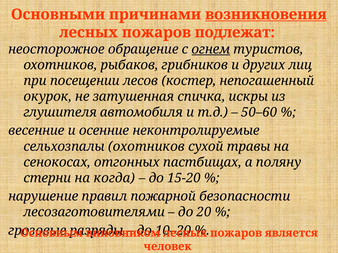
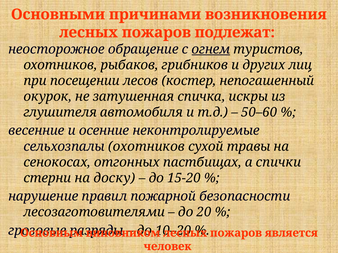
возникновения underline: present -> none (266, 14)
поляну: поляну -> спички (279, 162)
когда: когда -> доску (114, 178)
